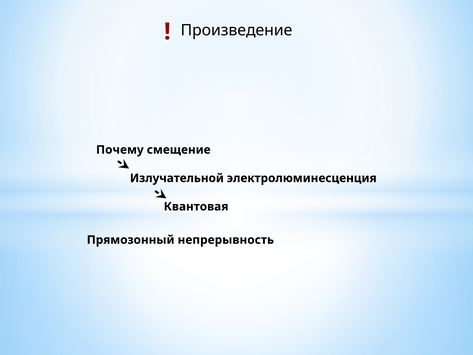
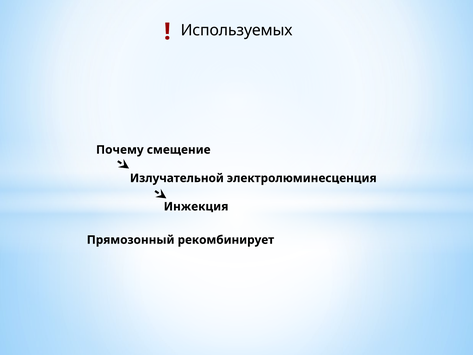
Произведение: Произведение -> Используемых (237, 30)
Квантовая: Квантовая -> Инжекция (196, 206)
непрерывность: непрерывность -> рекомбинирует (226, 240)
